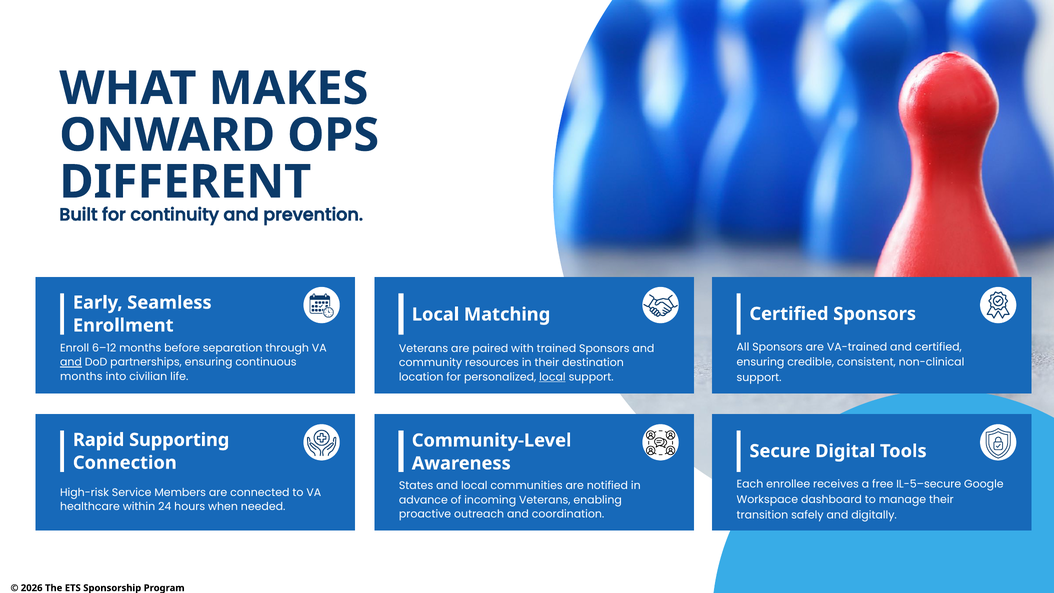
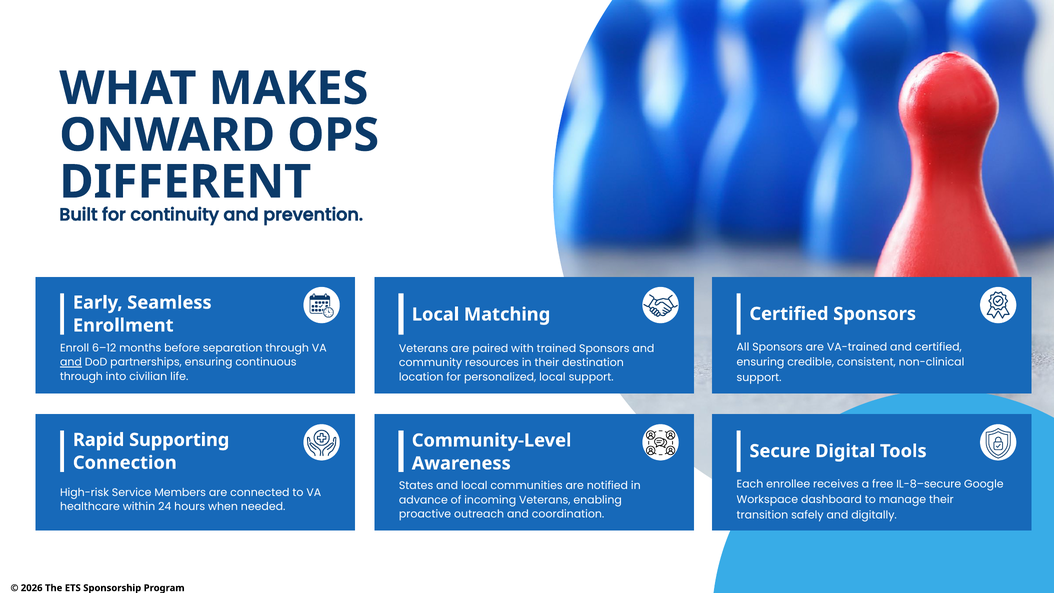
months: months -> through (81, 376)
local underline: present -> none (552, 377)
IL-5–secure: IL-5–secure -> IL-8–secure (929, 484)
